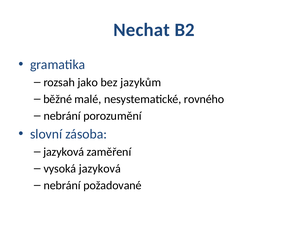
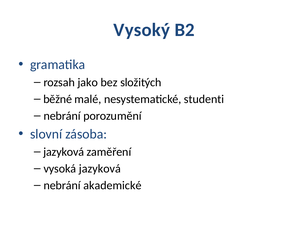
Nechat: Nechat -> Vysoký (142, 30)
jazykům: jazykům -> složitých (141, 82)
rovného: rovného -> studenti (204, 99)
požadované: požadované -> akademické (112, 185)
